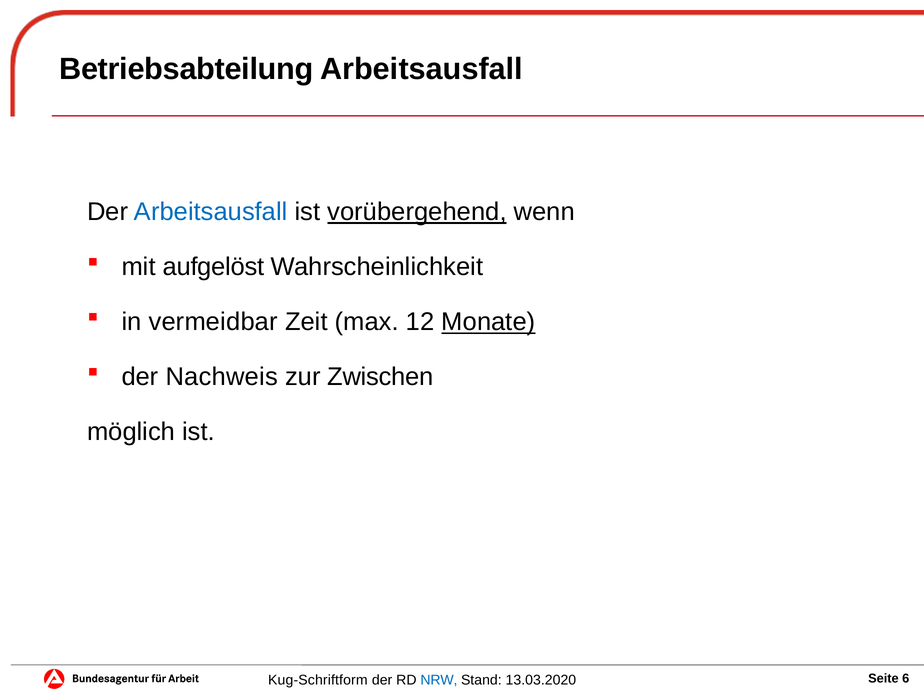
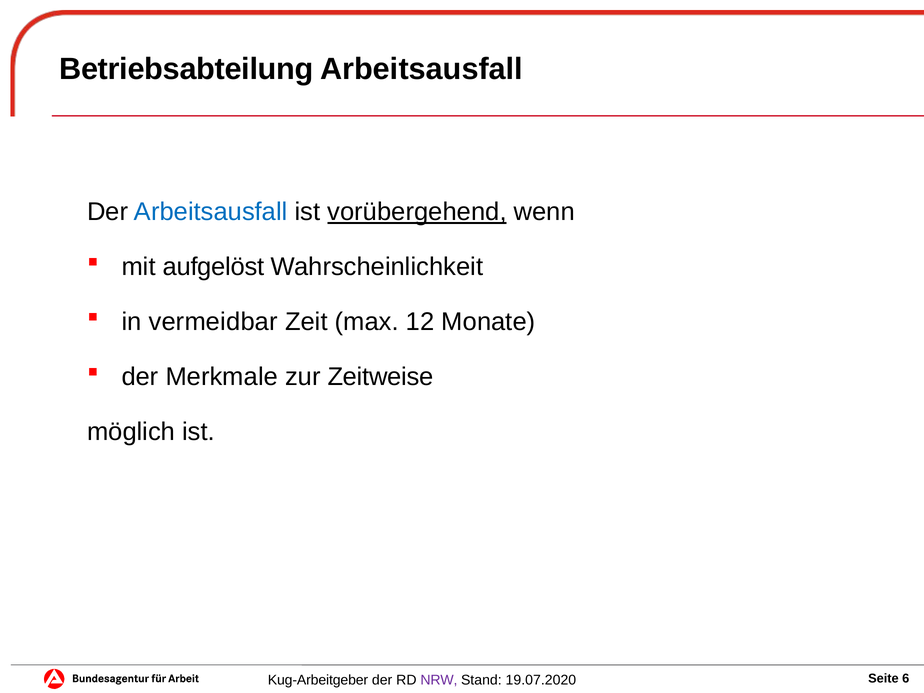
Monate underline: present -> none (488, 322)
Nachweis: Nachweis -> Merkmale (222, 377)
Zwischen: Zwischen -> Zeitweise (381, 377)
Kug-Schriftform: Kug-Schriftform -> Kug-Arbeitgeber (318, 680)
NRW colour: blue -> purple (439, 680)
13.03.2020: 13.03.2020 -> 19.07.2020 (541, 680)
